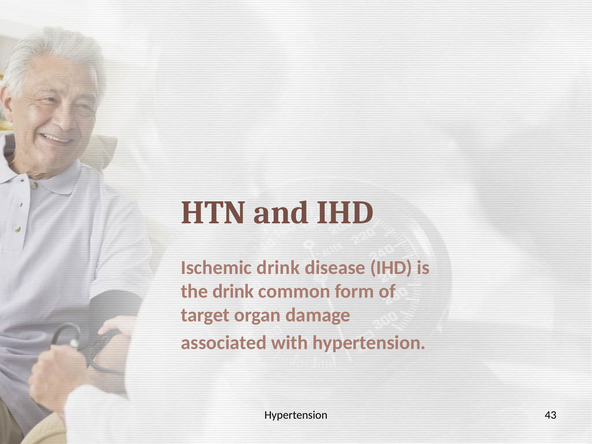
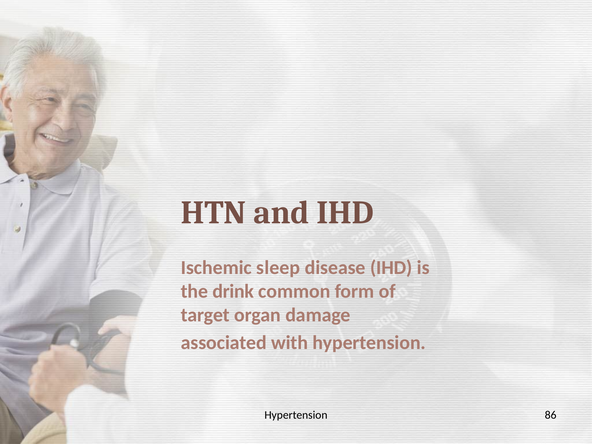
Ischemic drink: drink -> sleep (278, 268)
43: 43 -> 86 (551, 415)
